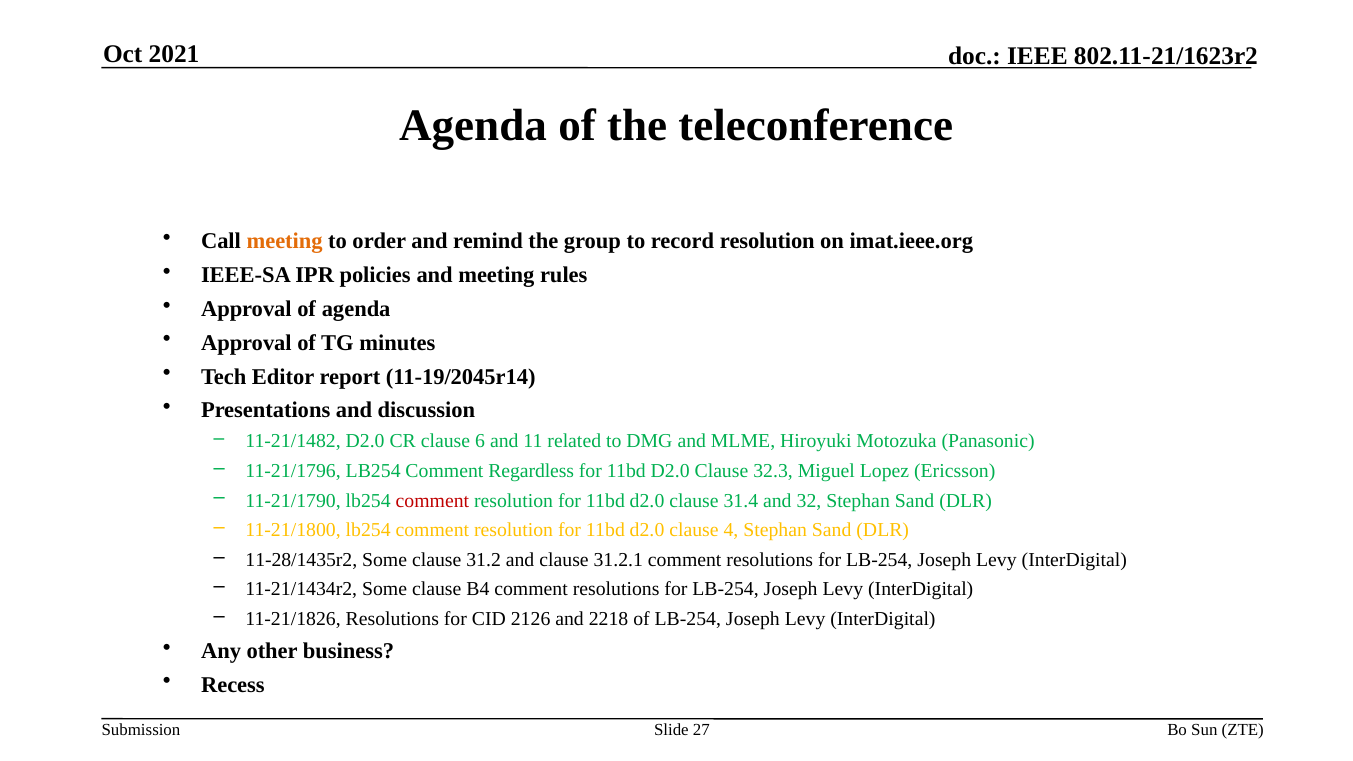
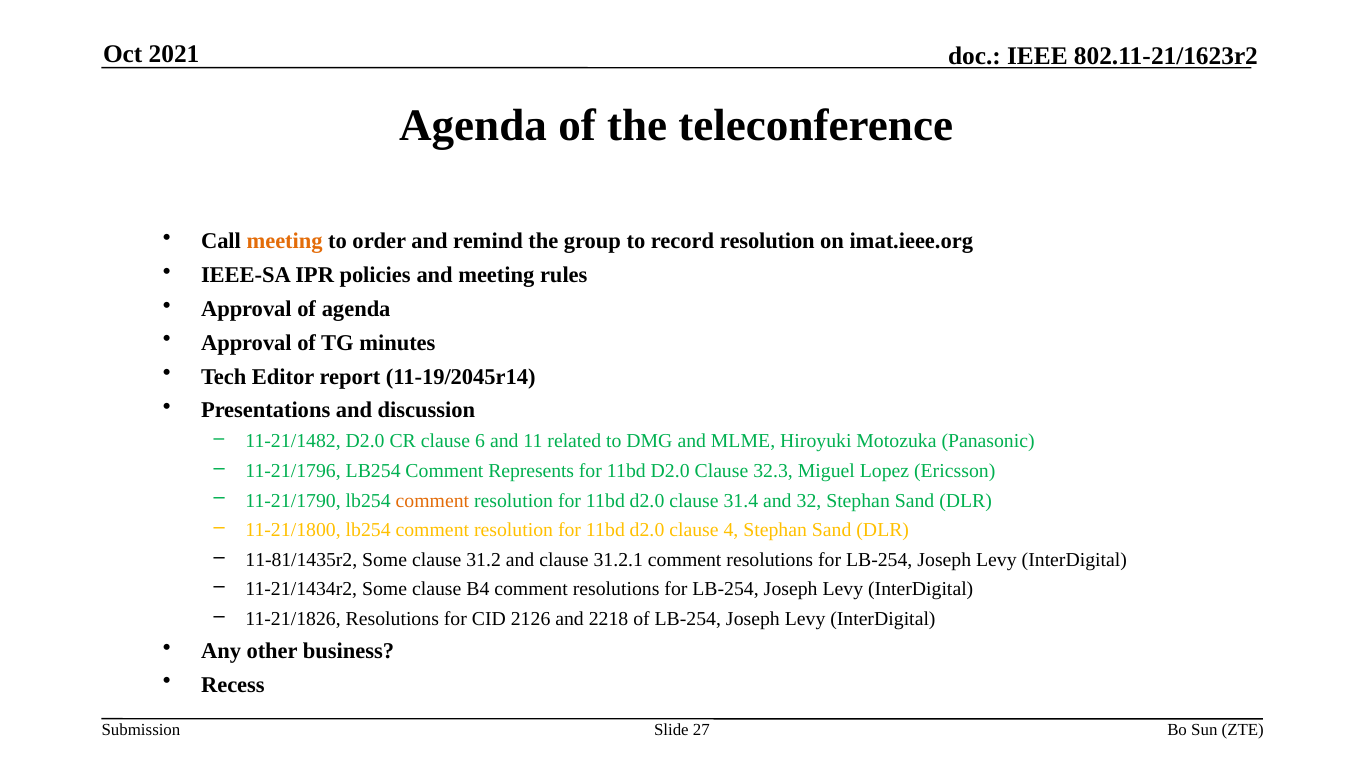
Regardless: Regardless -> Represents (531, 471)
comment colour: red -> orange (432, 501)
11-28/1435r2: 11-28/1435r2 -> 11-81/1435r2 (301, 560)
